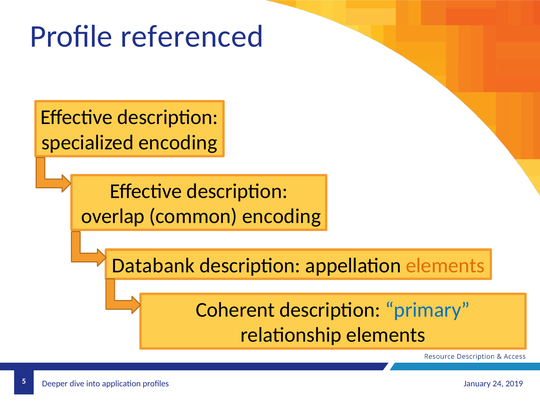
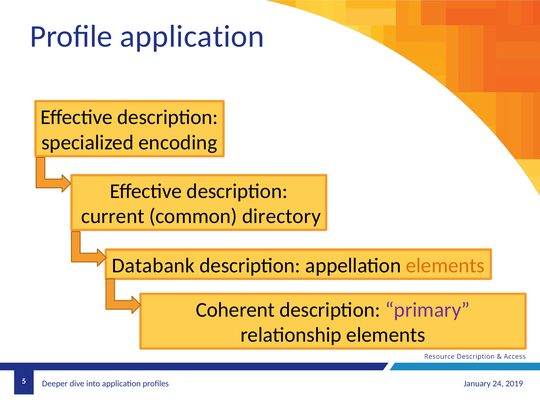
Profile referenced: referenced -> application (192, 36)
overlap: overlap -> current (113, 216)
common encoding: encoding -> directory (281, 216)
primary colour: blue -> purple (428, 310)
